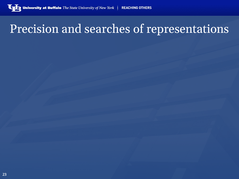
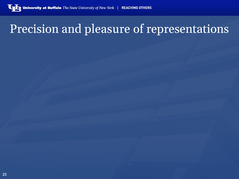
searches: searches -> pleasure (107, 29)
